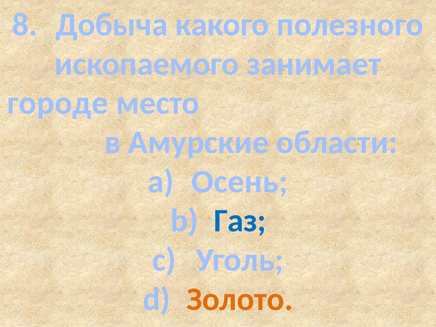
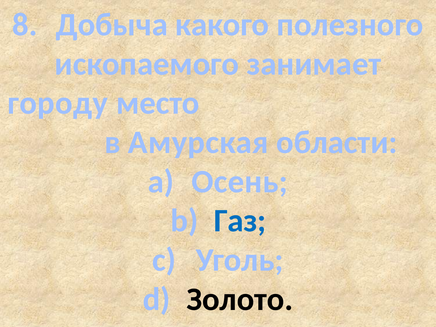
городе: городе -> городу (58, 103)
Амурские: Амурские -> Амурская (198, 142)
Золото colour: orange -> black (240, 299)
